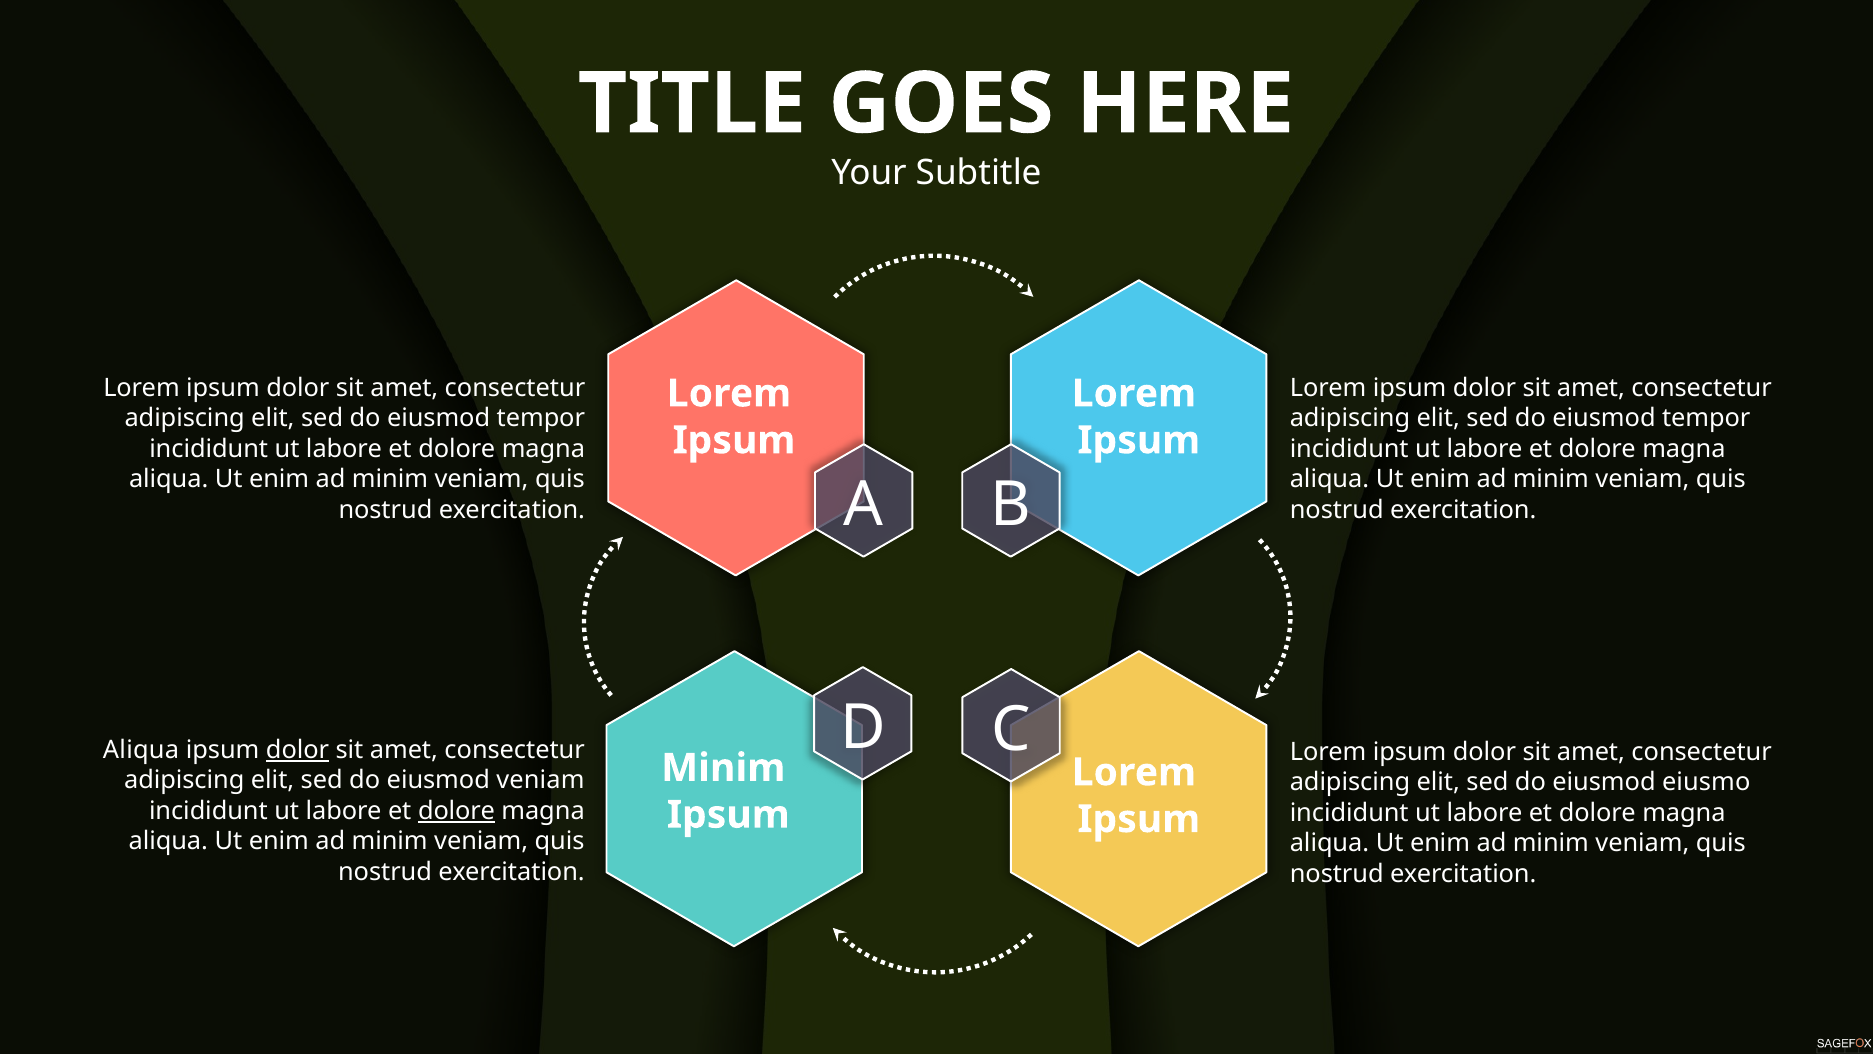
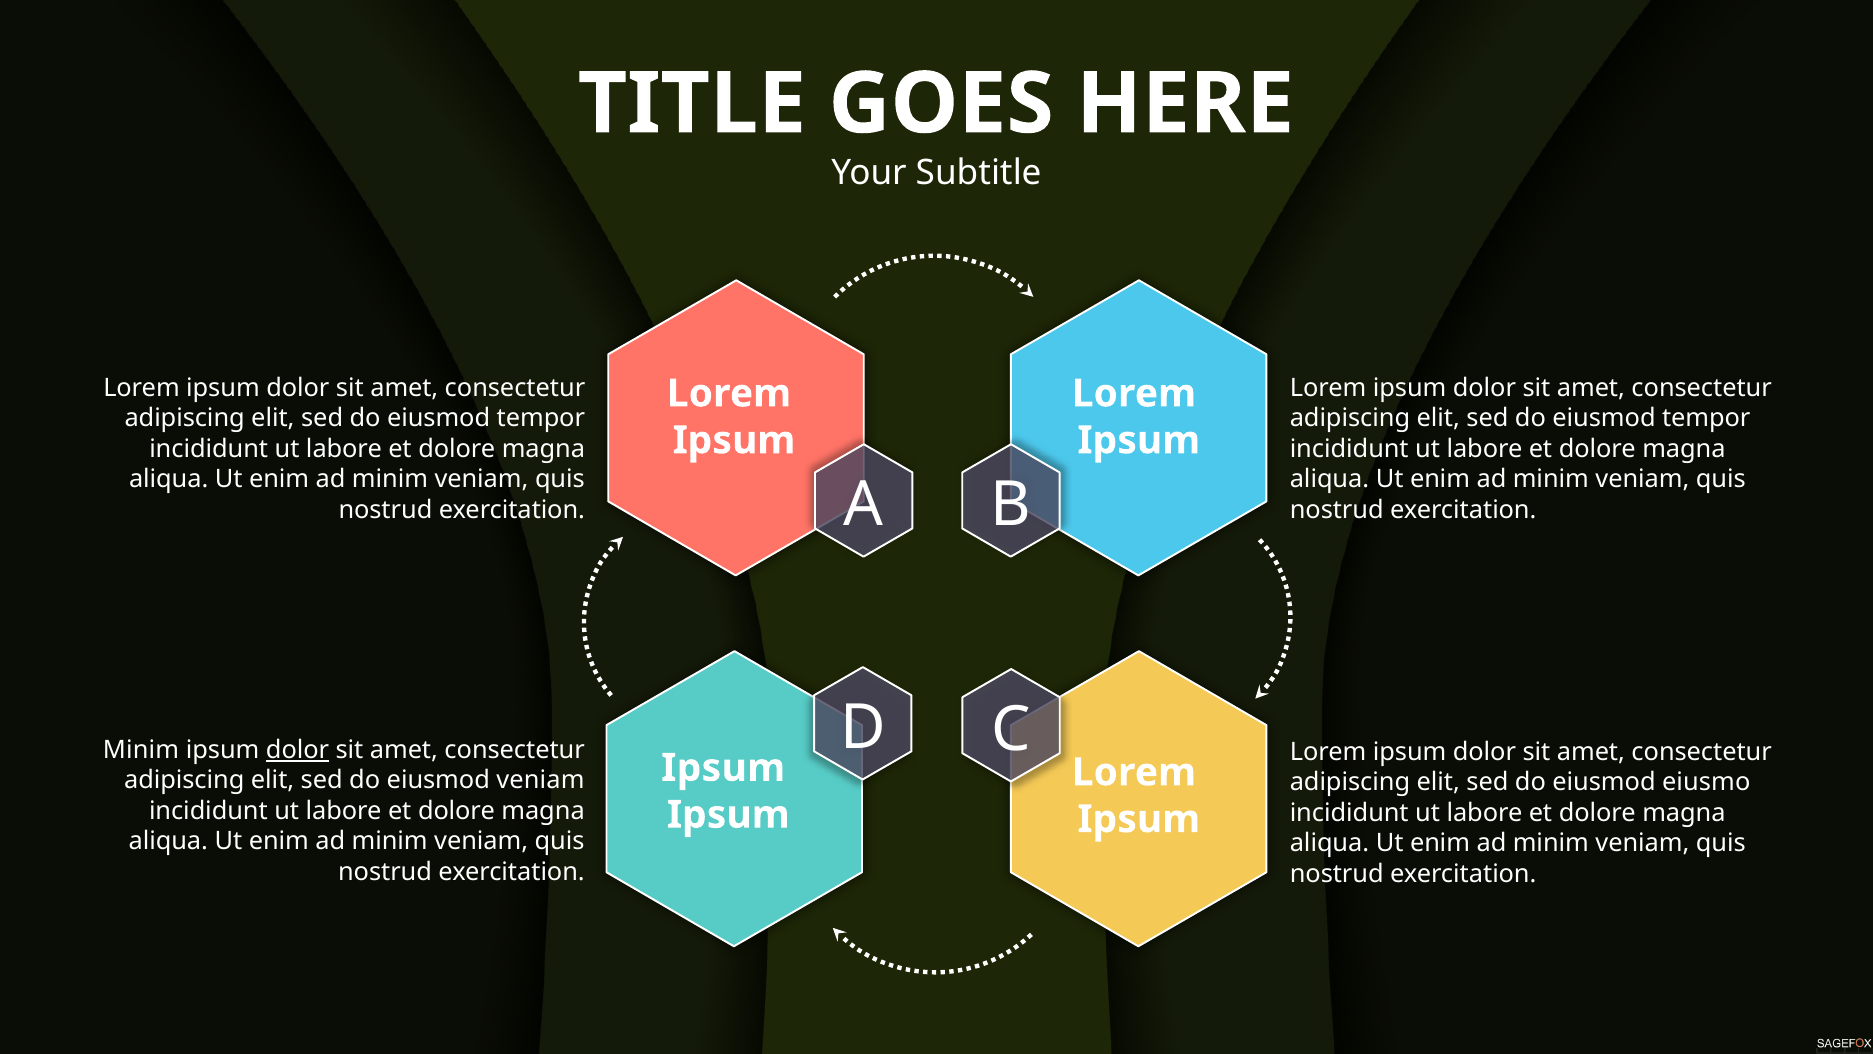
Aliqua: Aliqua -> Minim (141, 750)
Minim: Minim -> Ipsum (723, 768)
dolore underline: present -> none (457, 811)
